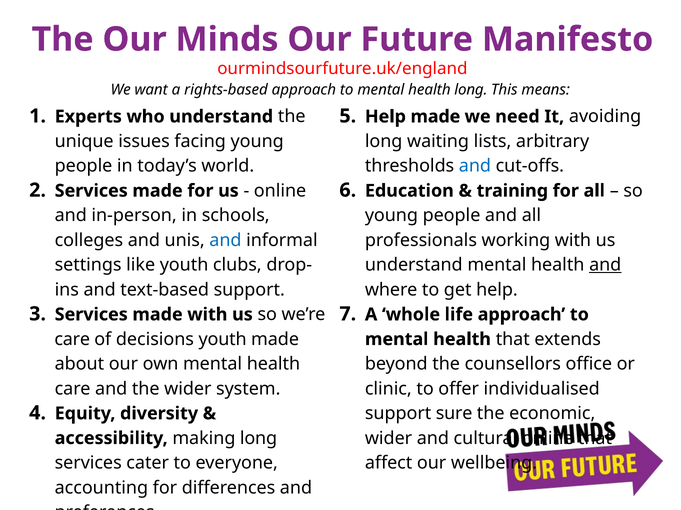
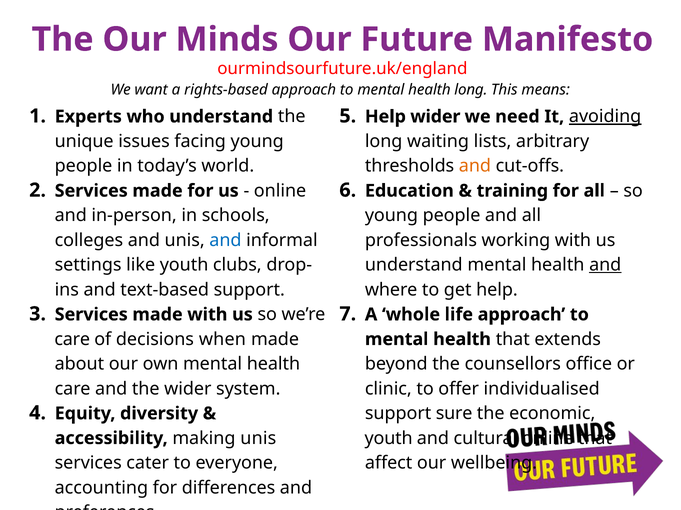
Help made: made -> wider (435, 117)
avoiding underline: none -> present (605, 117)
and colour: blue -> orange (475, 166)
decisions youth: youth -> when (222, 340)
wider: wider -> youth (389, 439)
making long: long -> unis (258, 439)
